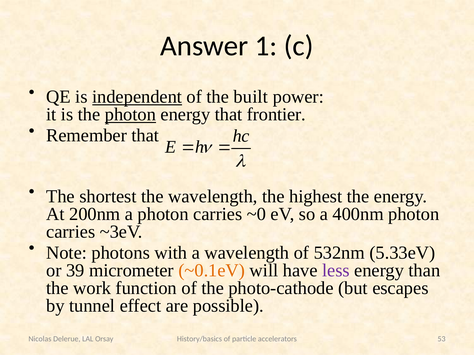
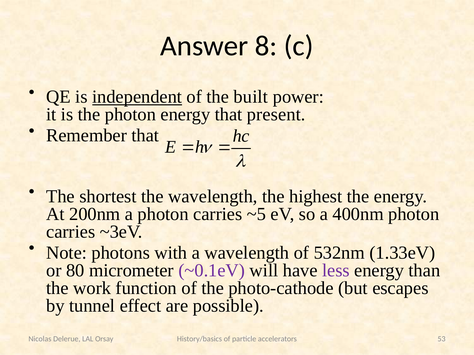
1: 1 -> 8 (266, 46)
photon underline: present -> none (130, 115)
frontier: frontier -> present (276, 115)
~0: ~0 -> ~5 (256, 214)
5.33eV: 5.33eV -> 1.33eV (402, 253)
39: 39 -> 80 (75, 271)
~0.1eV colour: orange -> purple (212, 271)
